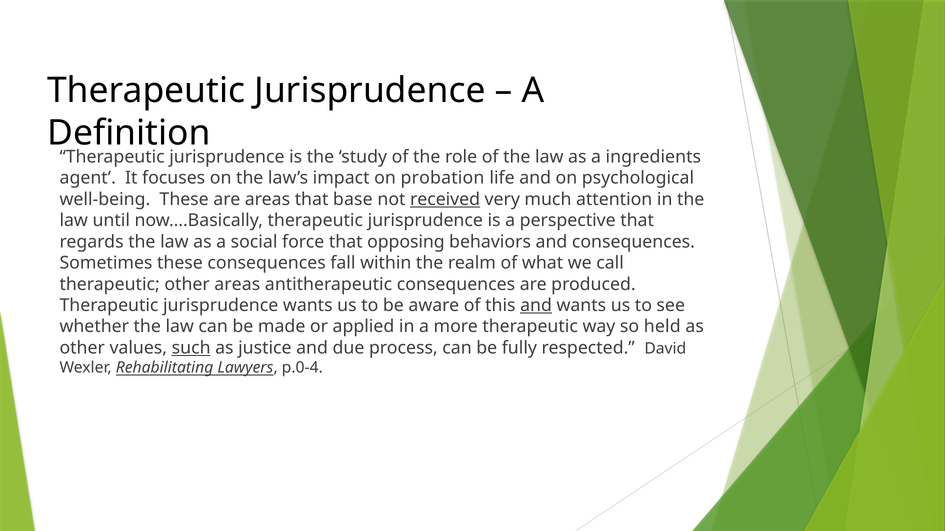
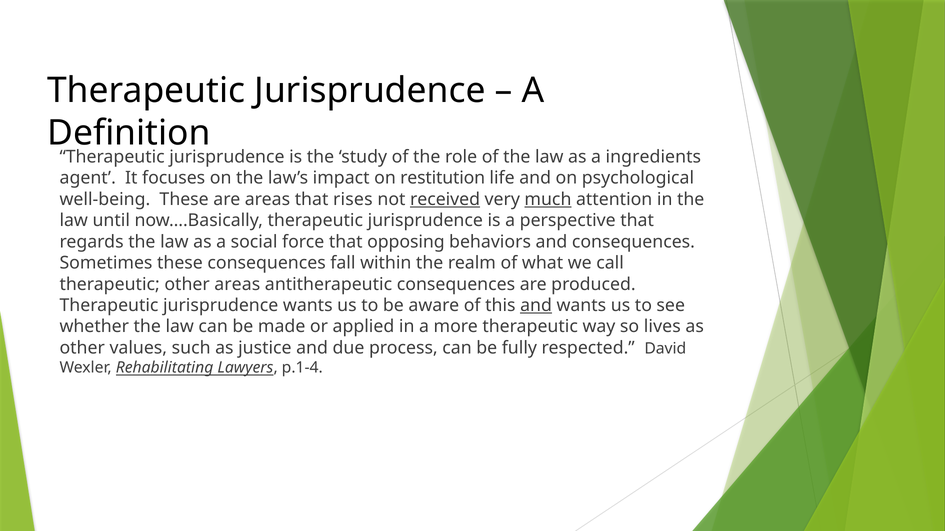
probation: probation -> restitution (443, 178)
base: base -> rises (353, 199)
much underline: none -> present (548, 199)
held: held -> lives (662, 327)
such underline: present -> none (191, 348)
p.0-4: p.0-4 -> p.1-4 (302, 368)
